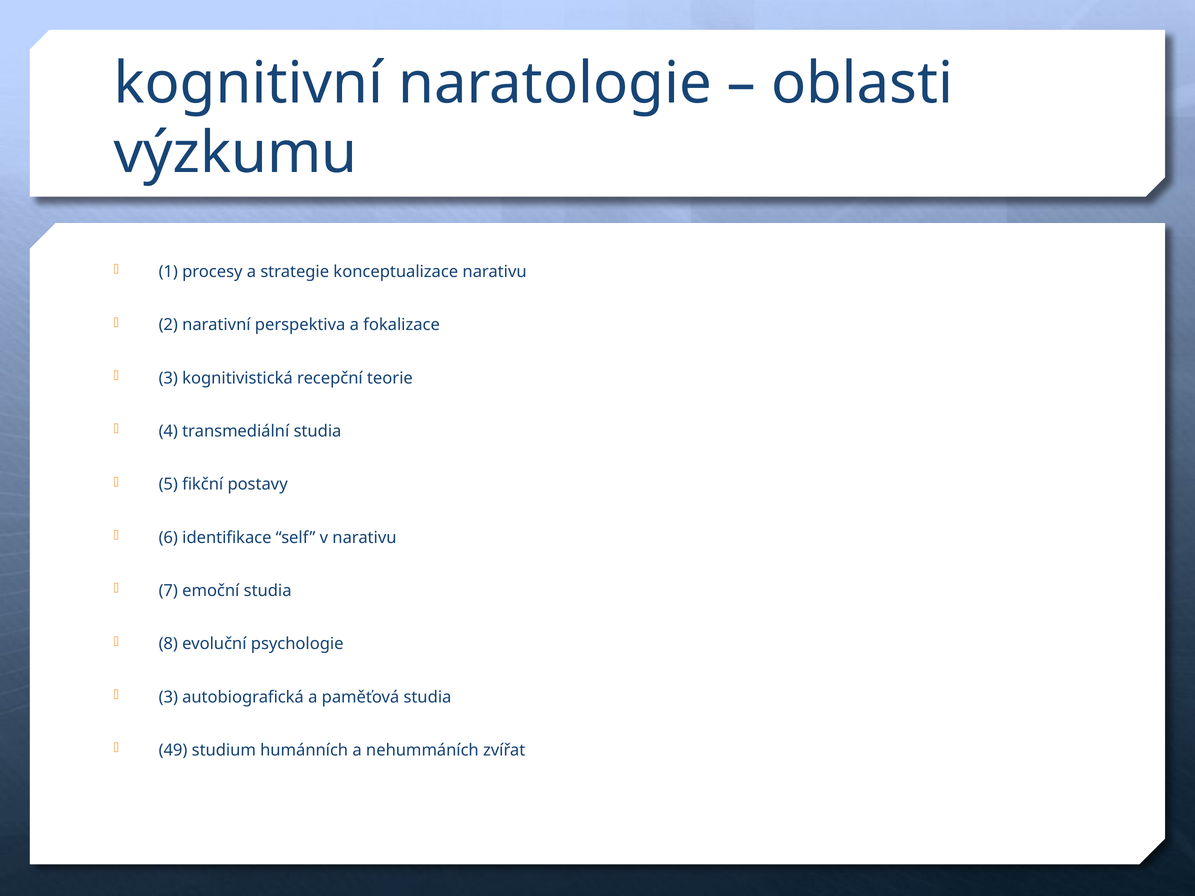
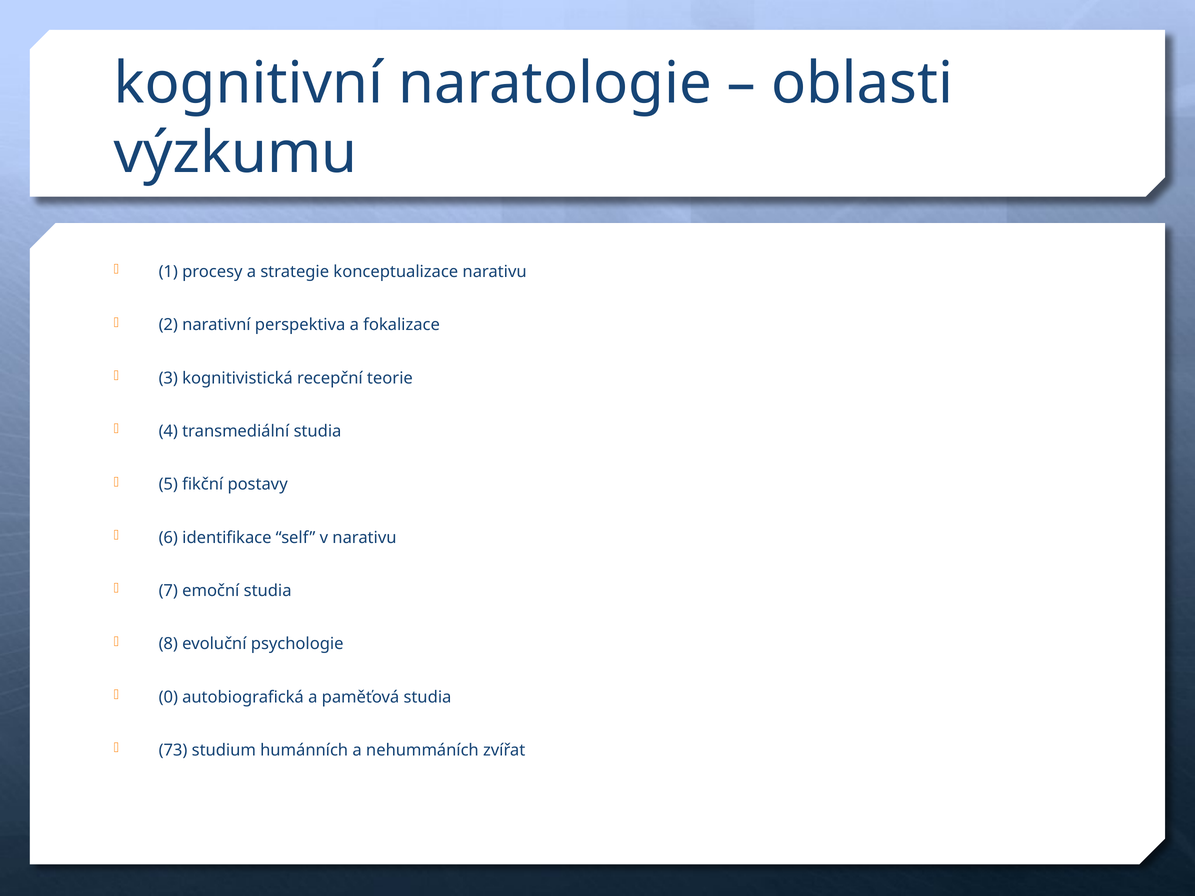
3: 3 -> 0 (168, 697)
49: 49 -> 73 (173, 750)
